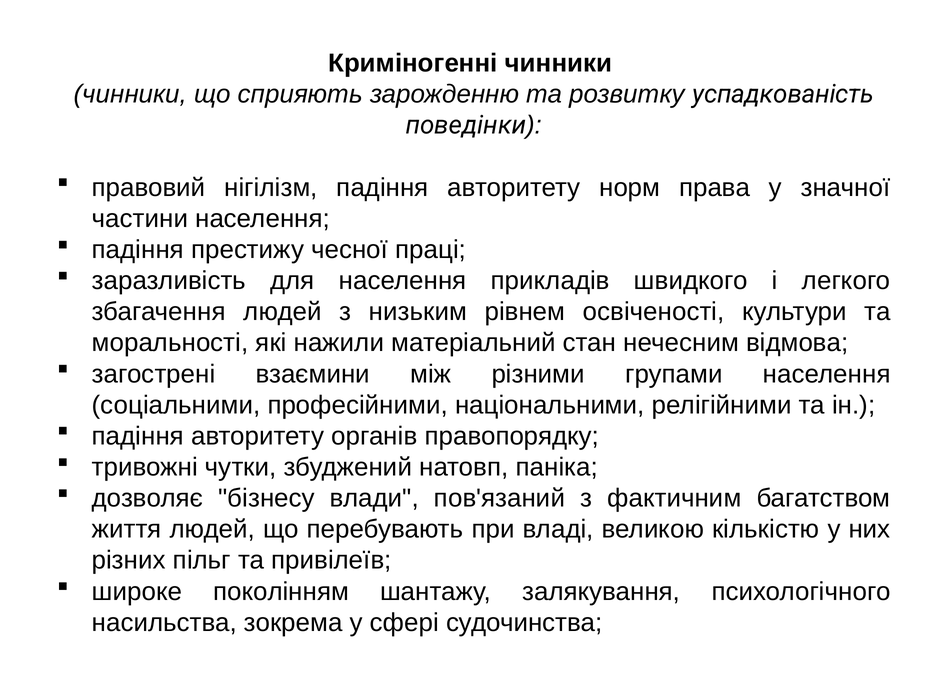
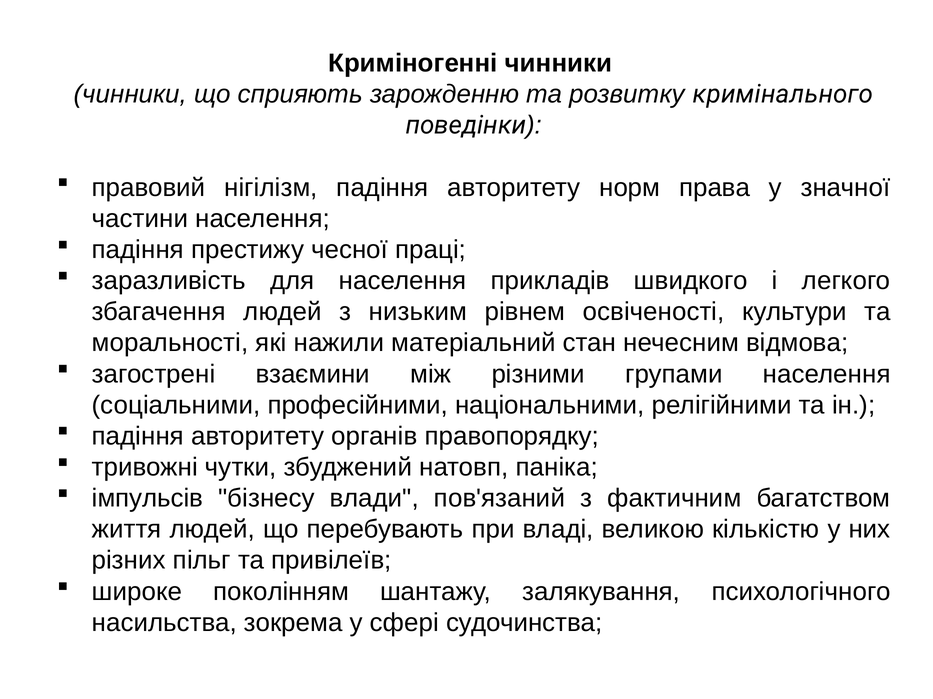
успадкованість: успадкованість -> кримінального (783, 94)
дозволяє: дозволяє -> імпульсів (147, 499)
